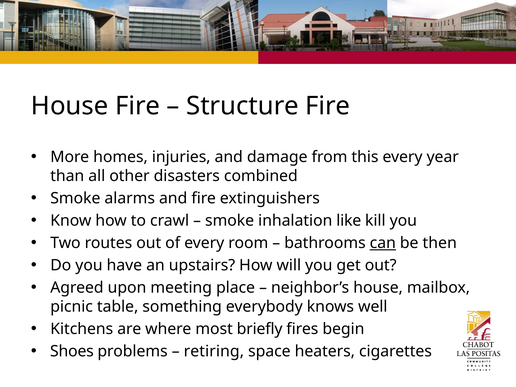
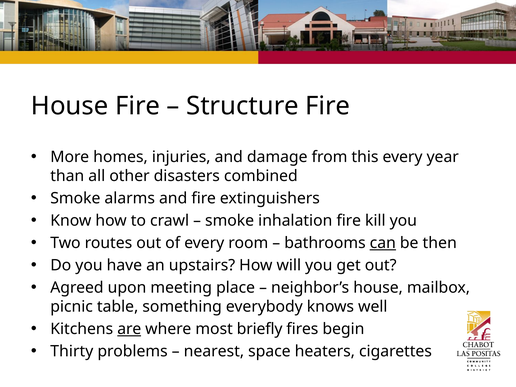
inhalation like: like -> fire (349, 221)
are underline: none -> present (129, 329)
Shoes: Shoes -> Thirty (72, 351)
retiring: retiring -> nearest (214, 351)
